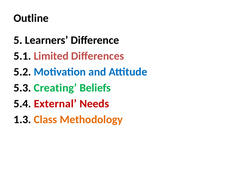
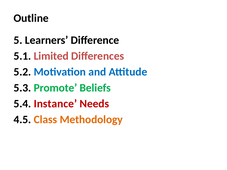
Creating: Creating -> Promote (55, 88)
External: External -> Instance (55, 104)
1.3: 1.3 -> 4.5 (22, 120)
